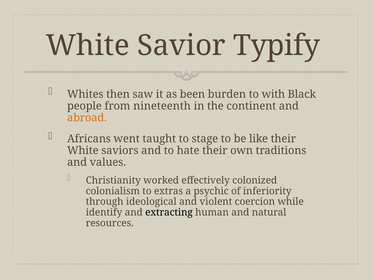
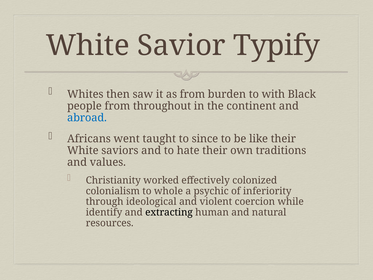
as been: been -> from (192, 94)
nineteenth: nineteenth -> throughout (162, 106)
abroad colour: orange -> blue (87, 118)
stage: stage -> since (205, 139)
extras: extras -> whole (168, 191)
